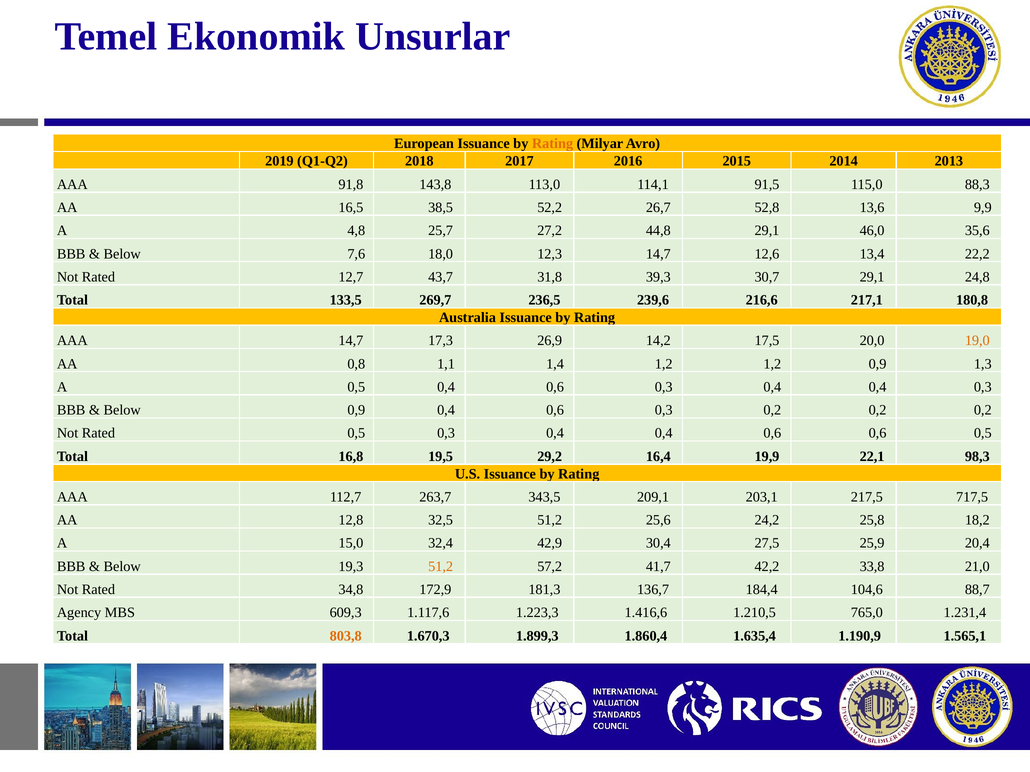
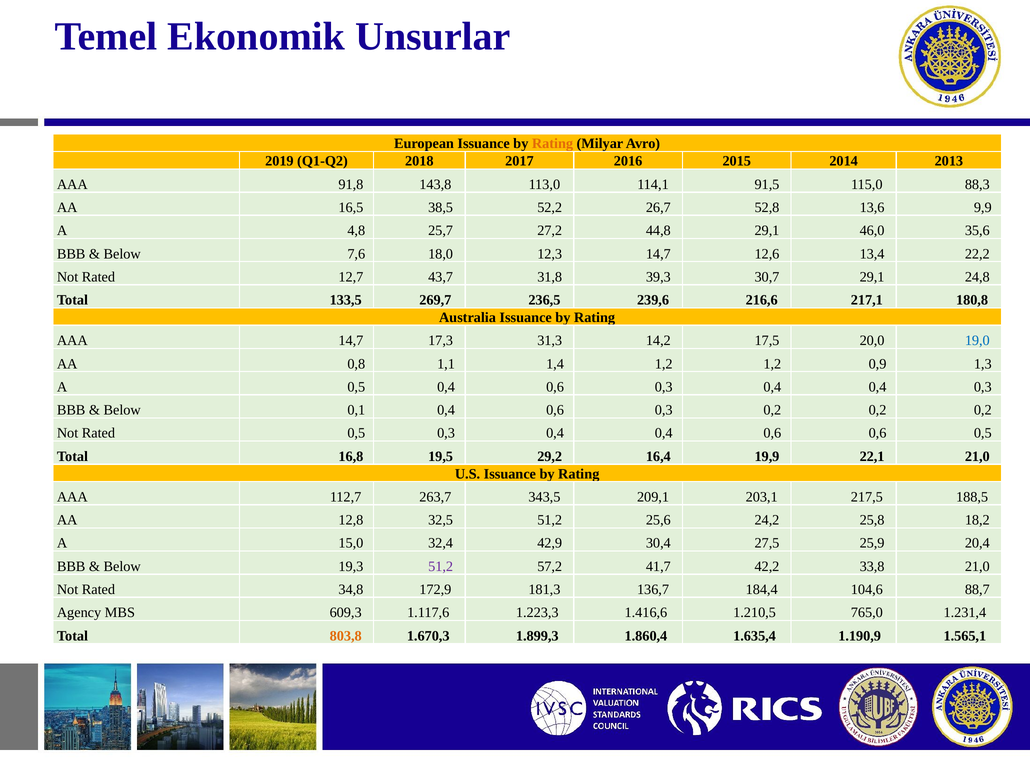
26,9: 26,9 -> 31,3 (550, 341)
19,0 colour: orange -> blue (977, 341)
Below 0,9: 0,9 -> 0,1 (356, 410)
22,1 98,3: 98,3 -> 21,0 (977, 457)
717,5: 717,5 -> 188,5 (972, 497)
51,2 colour: orange -> purple (441, 567)
